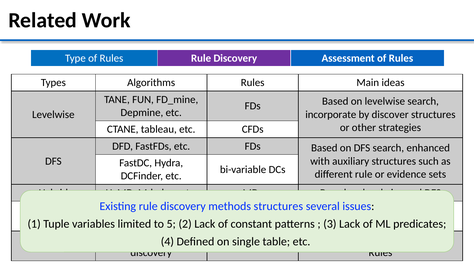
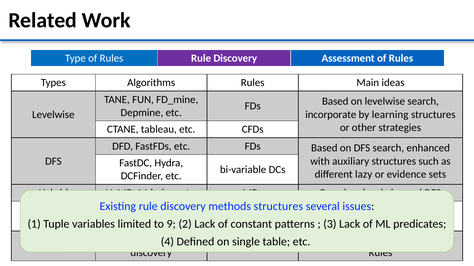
by discover: discover -> learning (390, 115)
different rule: rule -> lazy (364, 175)
5: 5 -> 9 (171, 225)
